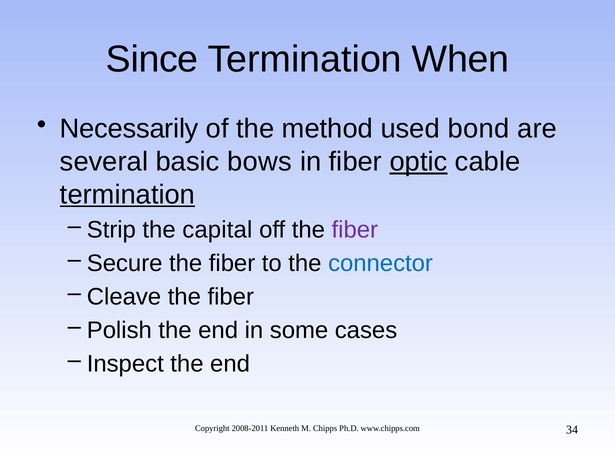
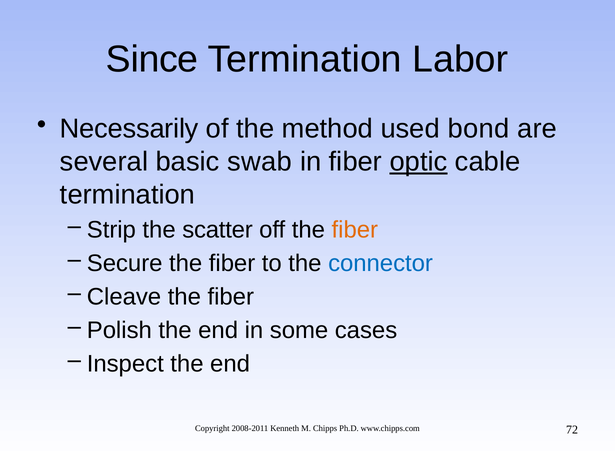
When: When -> Labor (460, 60)
bows: bows -> swab (260, 162)
termination underline: present -> none (128, 195)
capital: capital -> scatter (218, 230)
fiber colour: purple -> orange (355, 230)
34: 34 -> 72 (572, 430)
